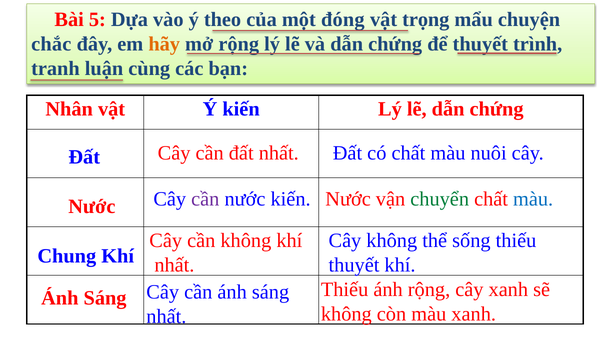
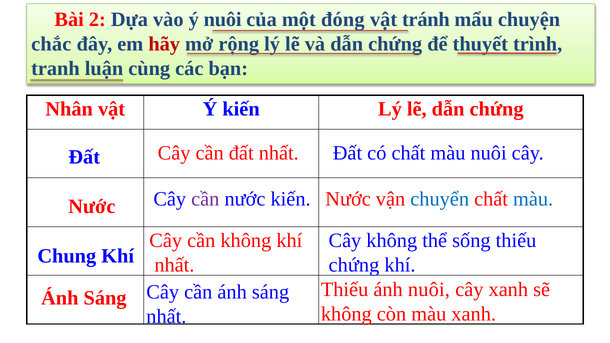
5: 5 -> 2 (97, 20)
ý theo: theo -> nuôi (223, 20)
trọng: trọng -> tránh (426, 20)
hãy colour: orange -> red (164, 44)
chuyển colour: green -> blue (440, 199)
thuyết: thuyết -> chứng (354, 265)
ánh rộng: rộng -> nuôi (429, 290)
